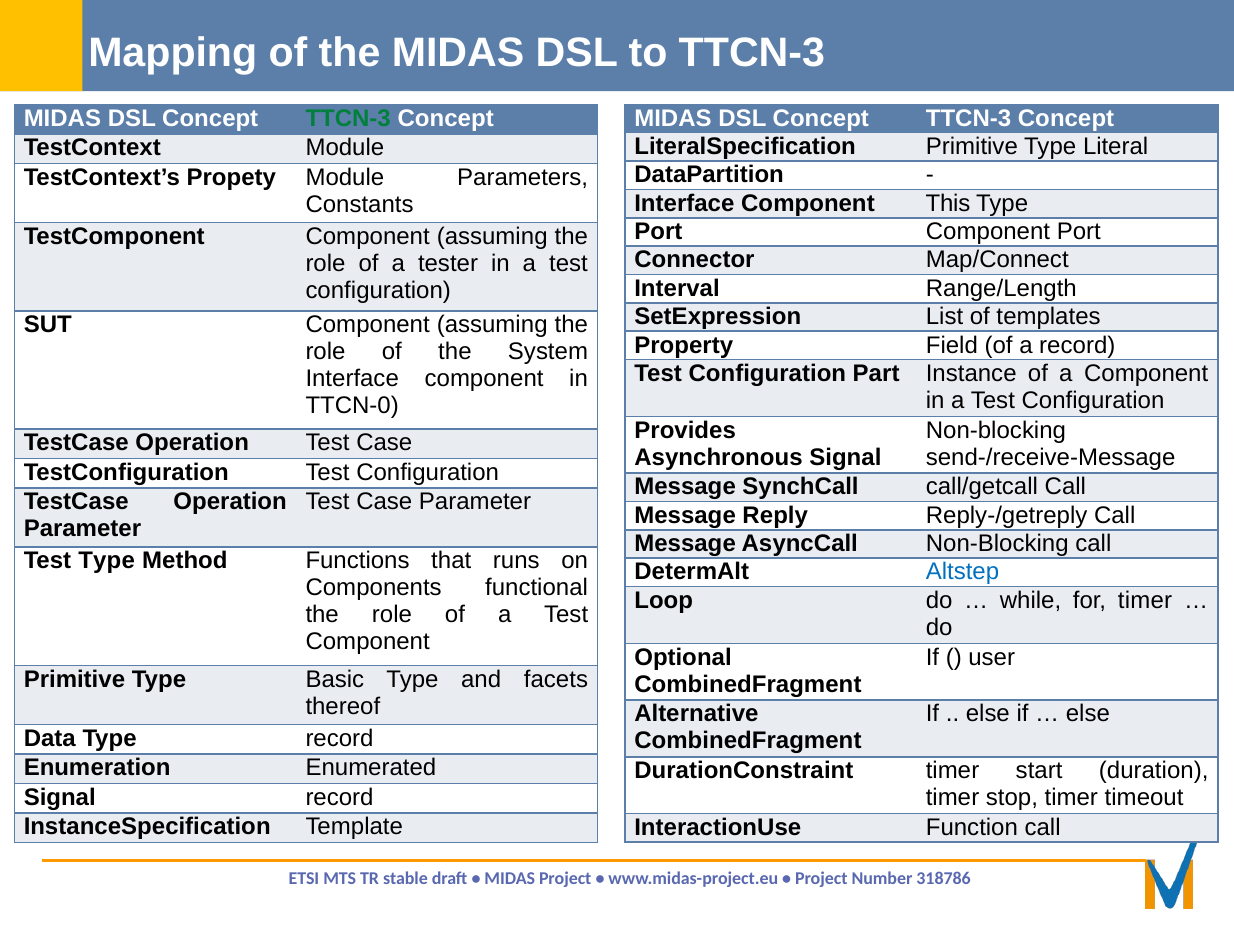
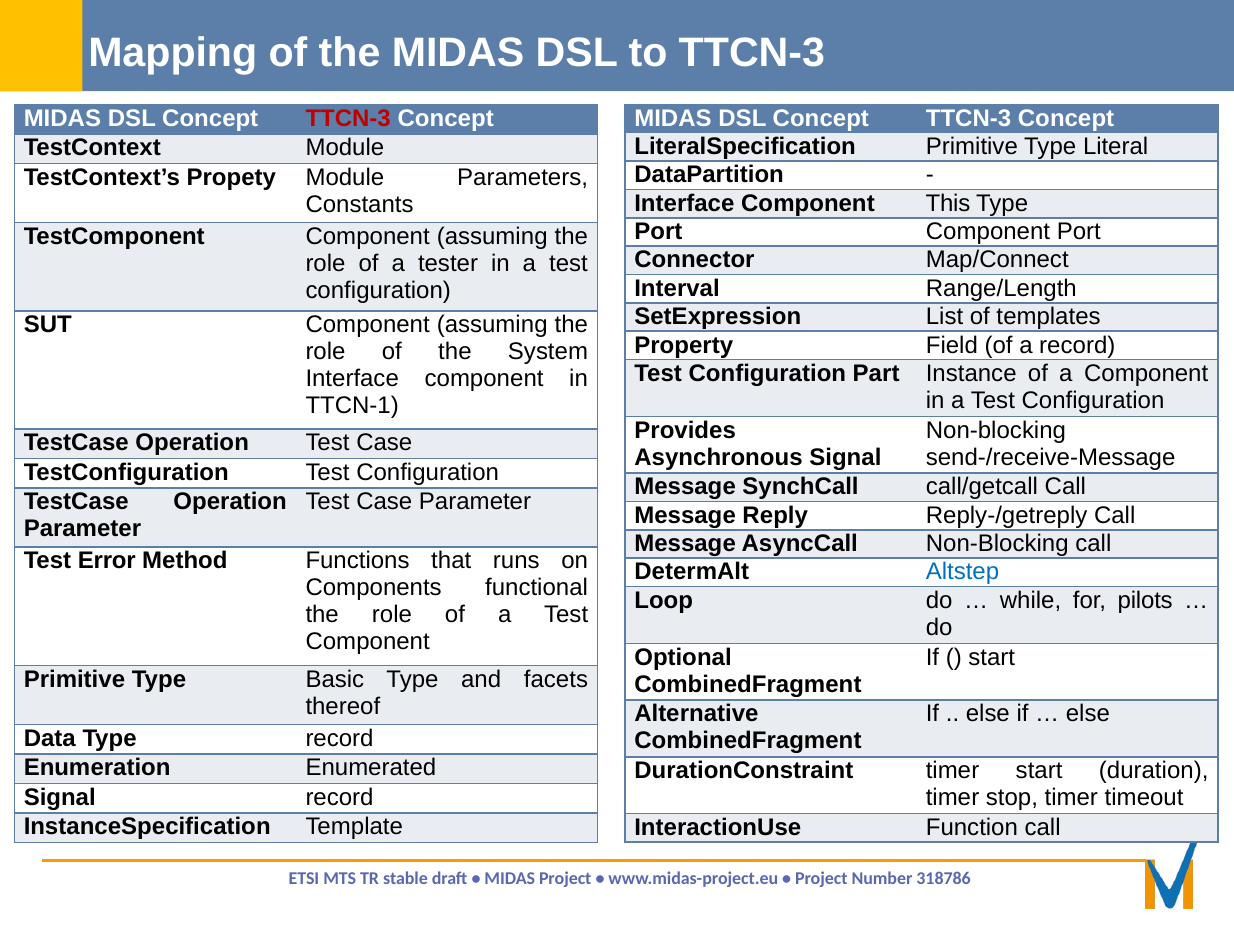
TTCN-3 colour: green -> red (348, 118)
TTCN-0: TTCN-0 -> TTCN-1 (352, 406)
Test Type: Type -> Error (107, 561)
for timer: timer -> pilots (1145, 601)
user: user -> start (992, 658)
